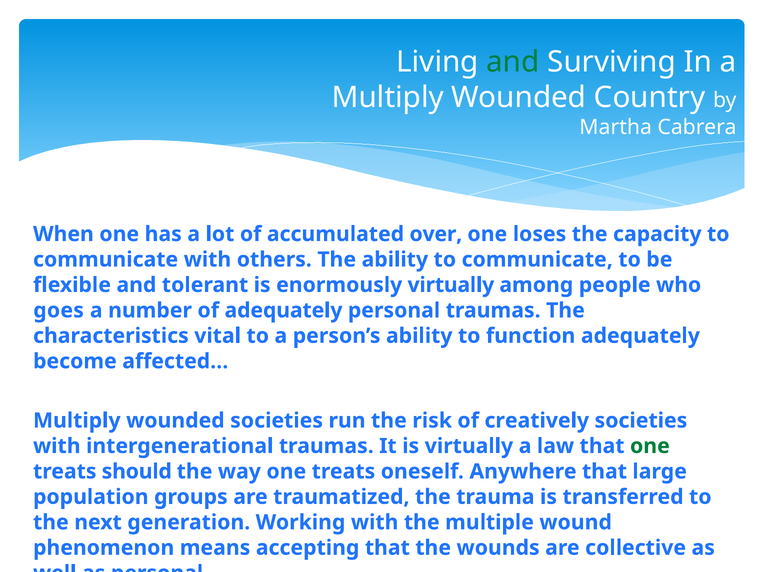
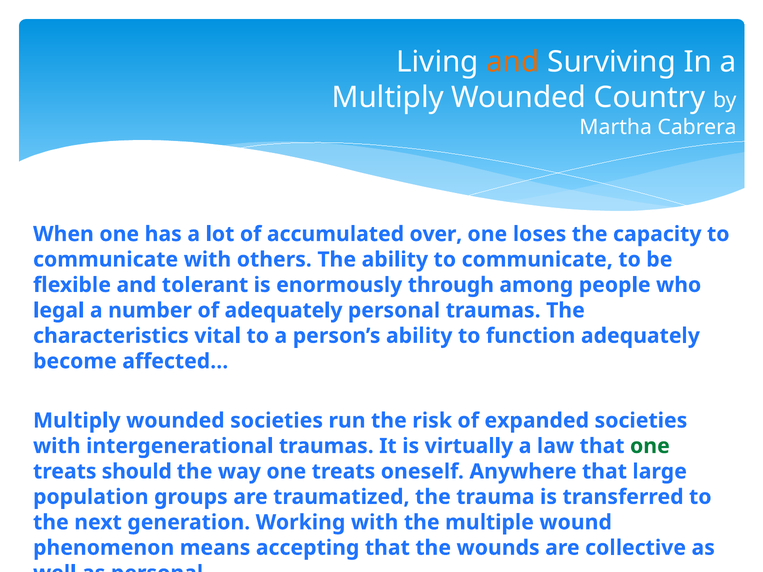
and colour: green -> orange (513, 62)
enormously virtually: virtually -> through (451, 285)
goes: goes -> legal (59, 311)
creatively: creatively -> expanded (537, 421)
